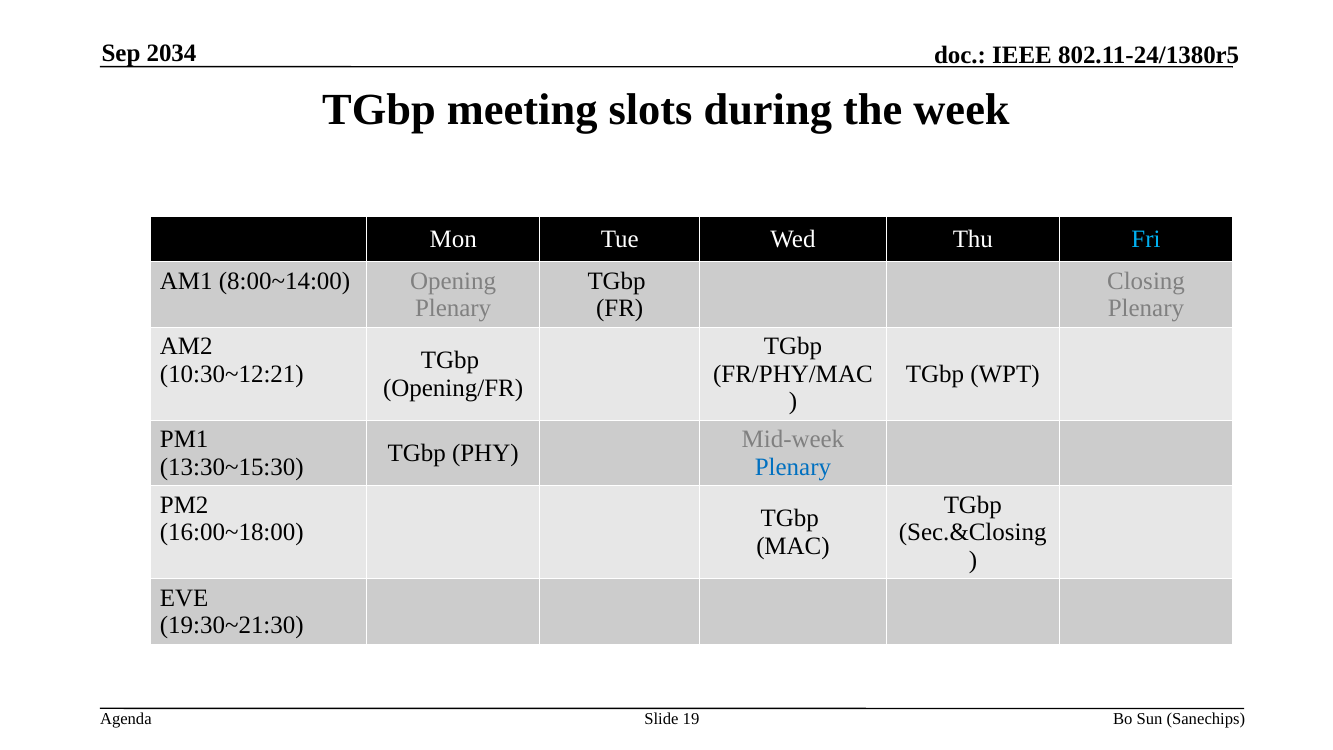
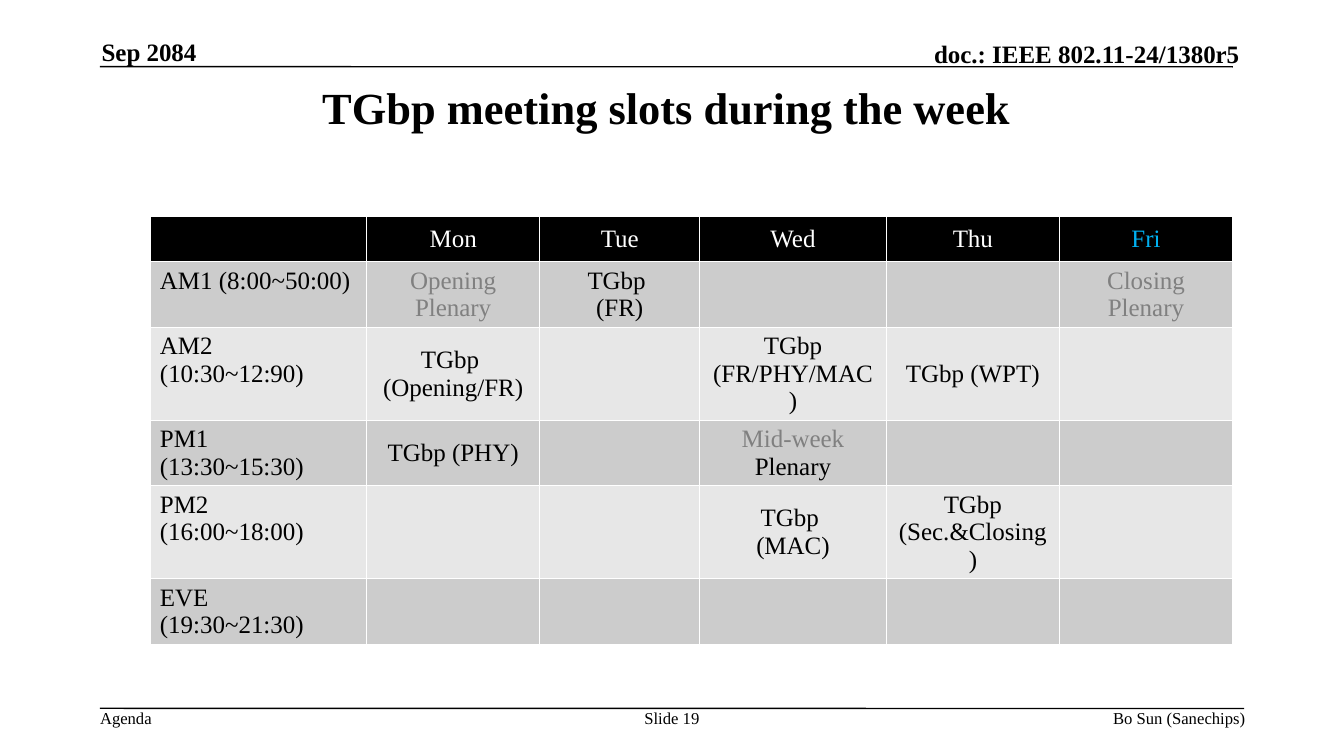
2034: 2034 -> 2084 (171, 53)
8:00~14:00: 8:00~14:00 -> 8:00~50:00 (285, 281)
10:30~12:21: 10:30~12:21 -> 10:30~12:90 (232, 374)
Plenary colour: blue -> black (793, 467)
